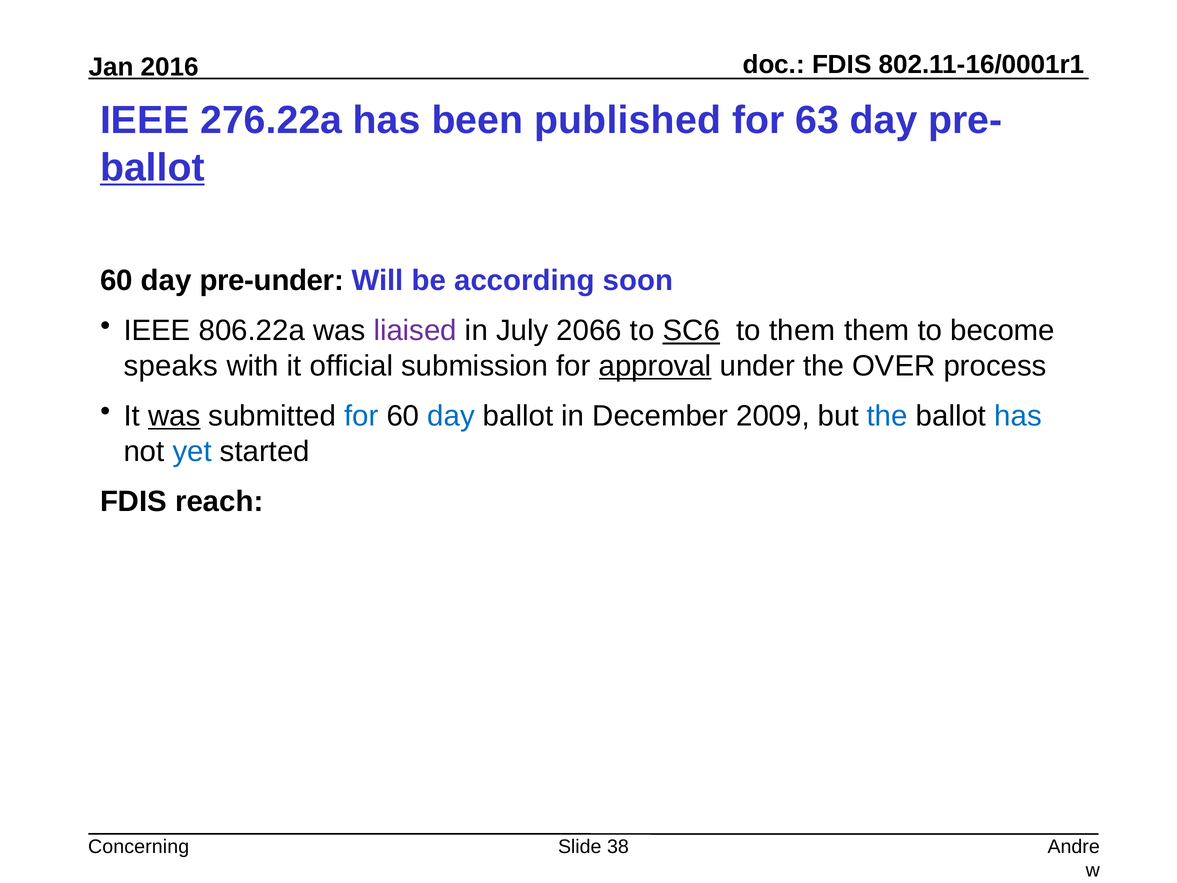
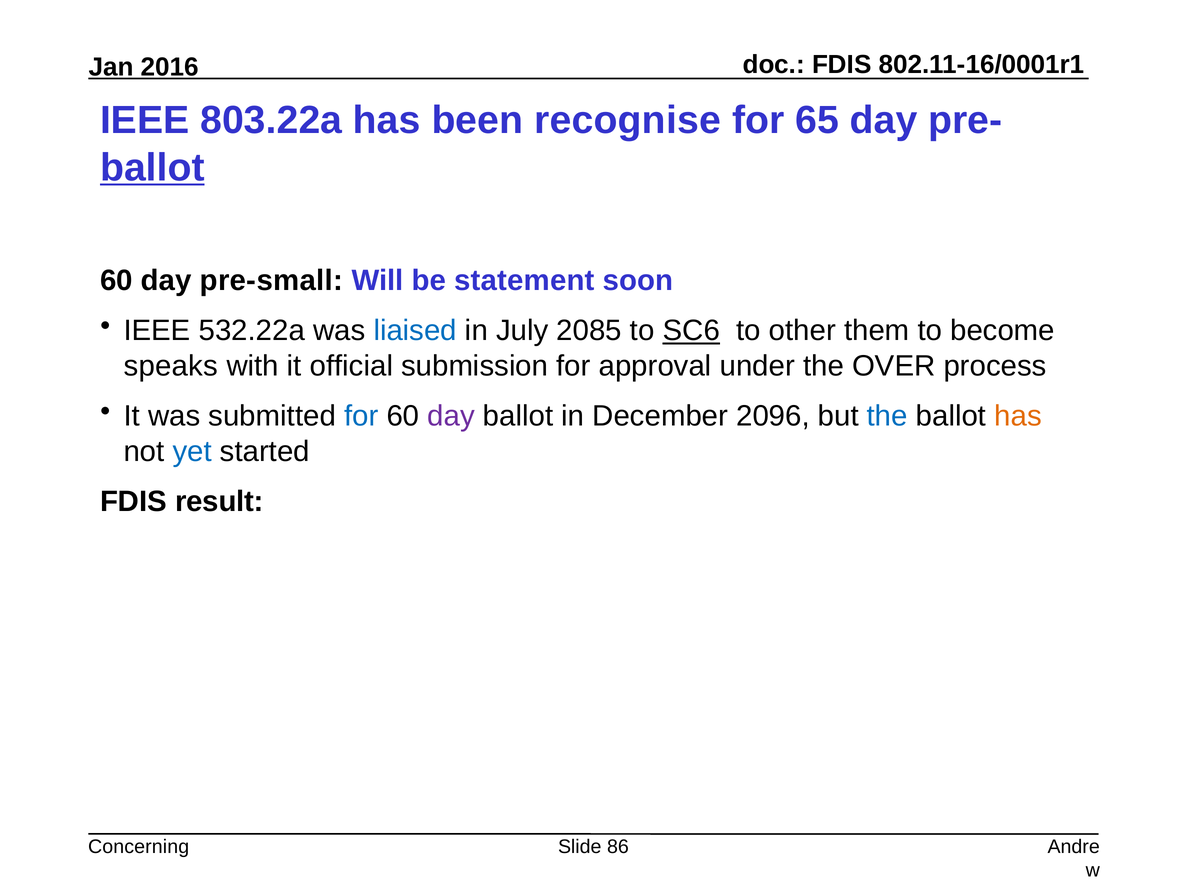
276.22a: 276.22a -> 803.22a (271, 121)
published: published -> recognise (628, 121)
63: 63 -> 65 (817, 121)
pre-under: pre-under -> pre-small (271, 281)
according: according -> statement (524, 281)
806.22a: 806.22a -> 532.22a (252, 331)
liaised colour: purple -> blue (415, 331)
2066: 2066 -> 2085 (589, 331)
to them: them -> other (802, 331)
approval underline: present -> none (655, 366)
was underline: present -> none (174, 416)
day colour: blue -> purple (451, 416)
2009: 2009 -> 2096 (773, 416)
has colour: blue -> orange (1018, 416)
reach: reach -> result (219, 501)
38: 38 -> 86 (618, 847)
